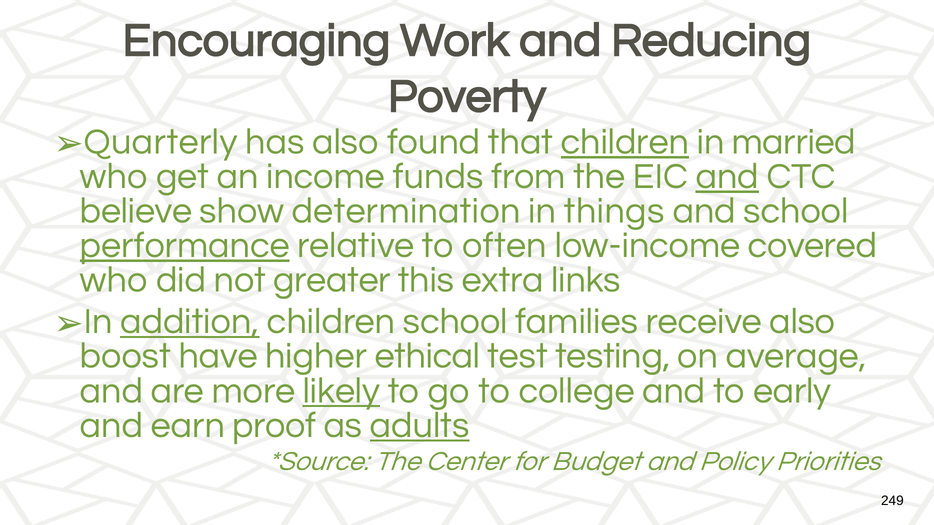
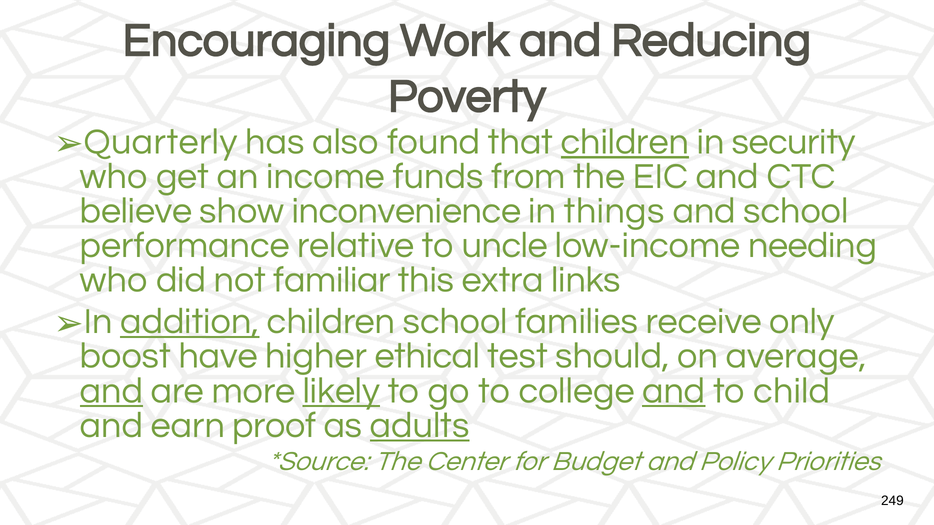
married: married -> security (794, 142)
and underline: present -> none (727, 176)
determination: determination -> inconvenience (406, 211)
performance underline: present -> none (185, 246)
often: often -> uncle (505, 246)
covered: covered -> needing (812, 246)
greater: greater -> familiar (332, 280)
receive also: also -> only (802, 322)
testing: testing -> should (613, 356)
and underline: none -> present (112, 391)
and underline: none -> present (674, 391)
early: early -> child (792, 391)
